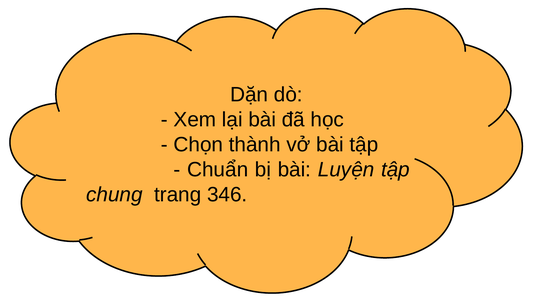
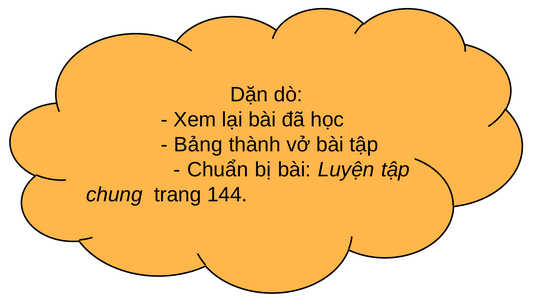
Chọn: Chọn -> Bảng (198, 144)
346: 346 -> 144 (227, 194)
